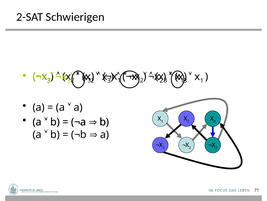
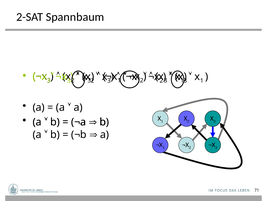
Schwierigen: Schwierigen -> Spannbaum (75, 17)
